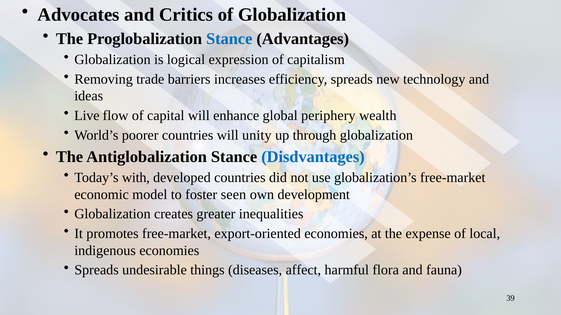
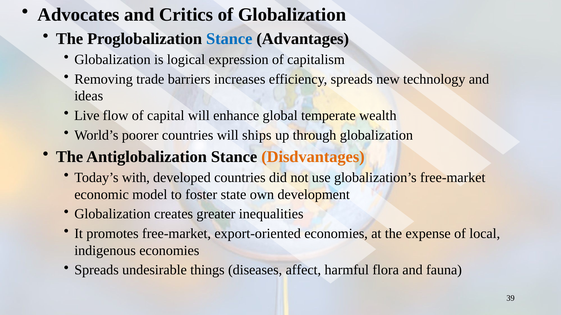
periphery: periphery -> temperate (328, 116)
unity: unity -> ships (257, 135)
Disdvantages colour: blue -> orange (313, 157)
seen: seen -> state (234, 195)
